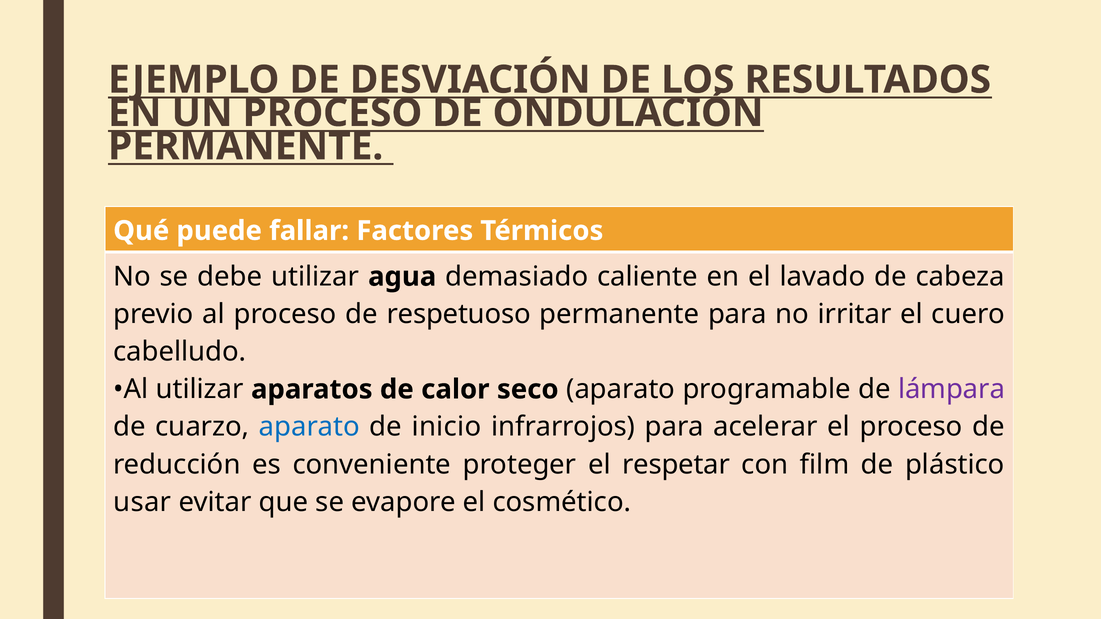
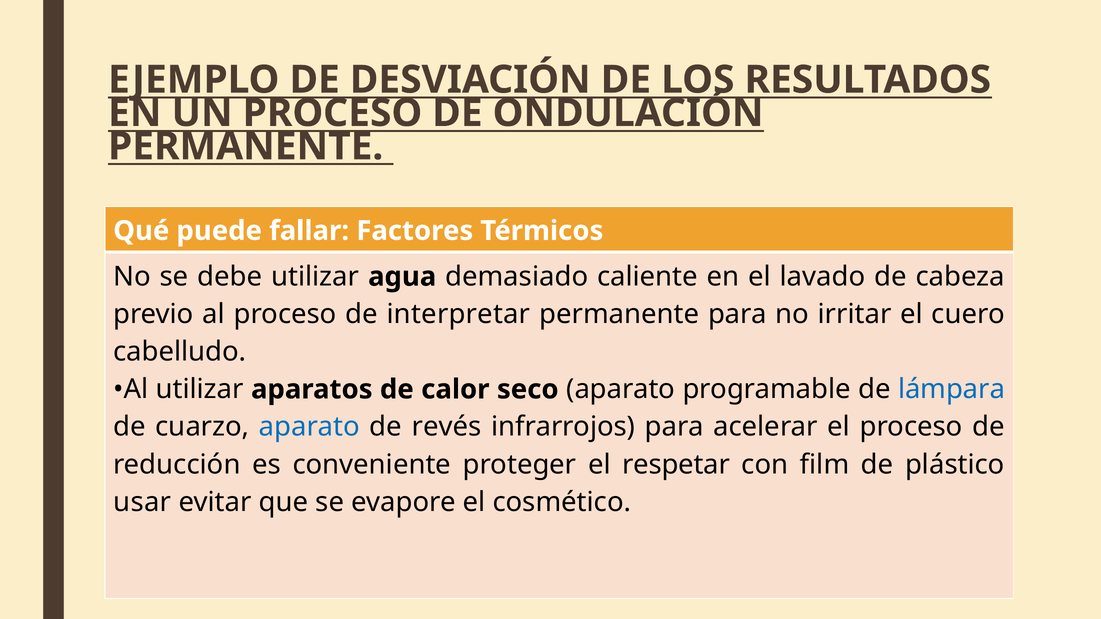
respetuoso: respetuoso -> interpretar (458, 314)
lámpara colour: purple -> blue (952, 390)
inicio: inicio -> revés (447, 427)
